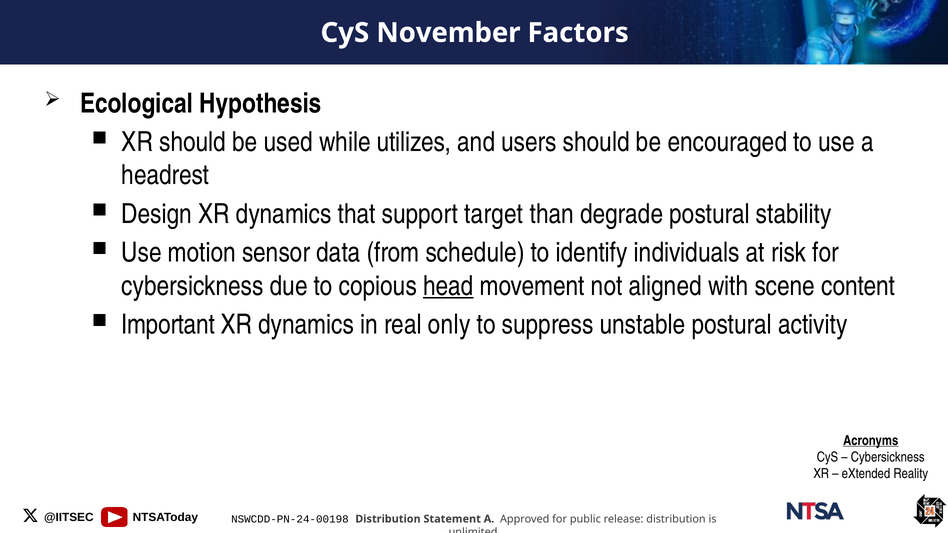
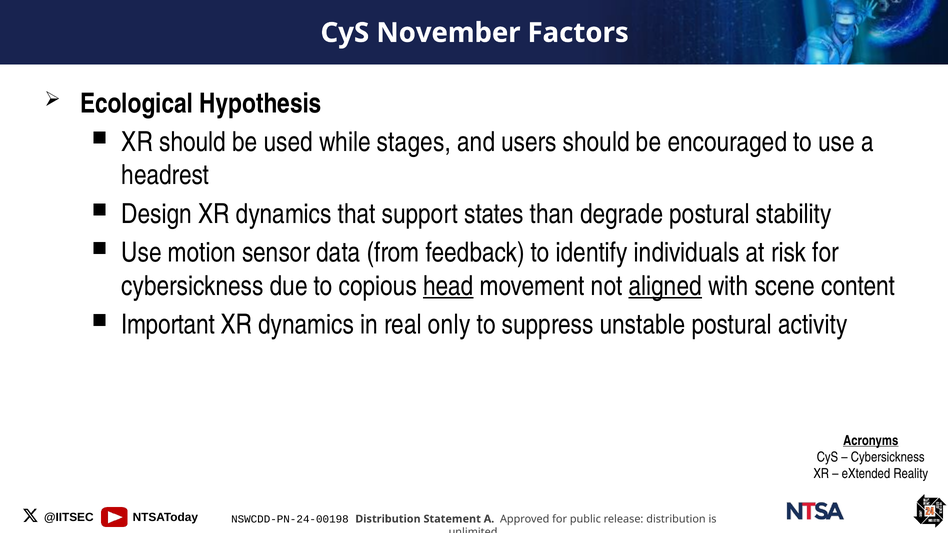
utilizes: utilizes -> stages (414, 142)
target: target -> states (494, 214)
schedule: schedule -> feedback (475, 253)
aligned underline: none -> present (665, 286)
